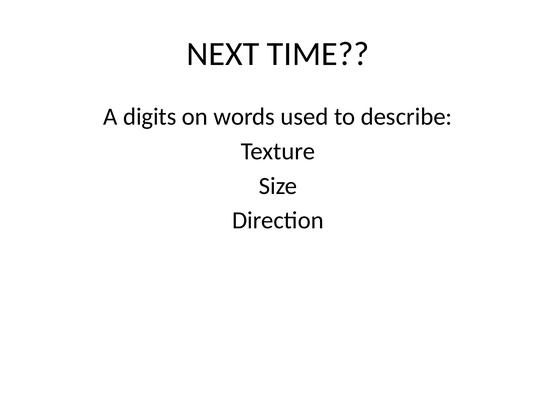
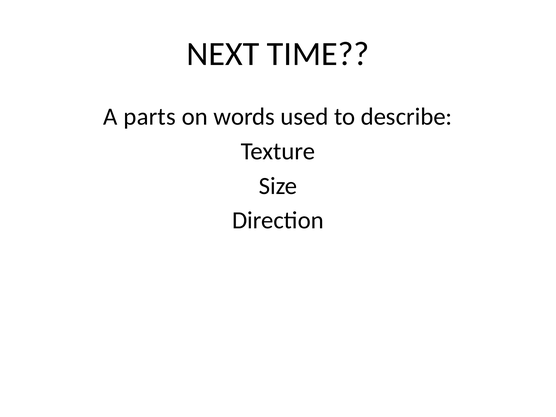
digits: digits -> parts (150, 117)
